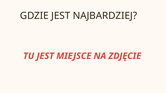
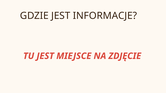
NAJBARDZIEJ: NAJBARDZIEJ -> INFORMACJE (105, 16)
